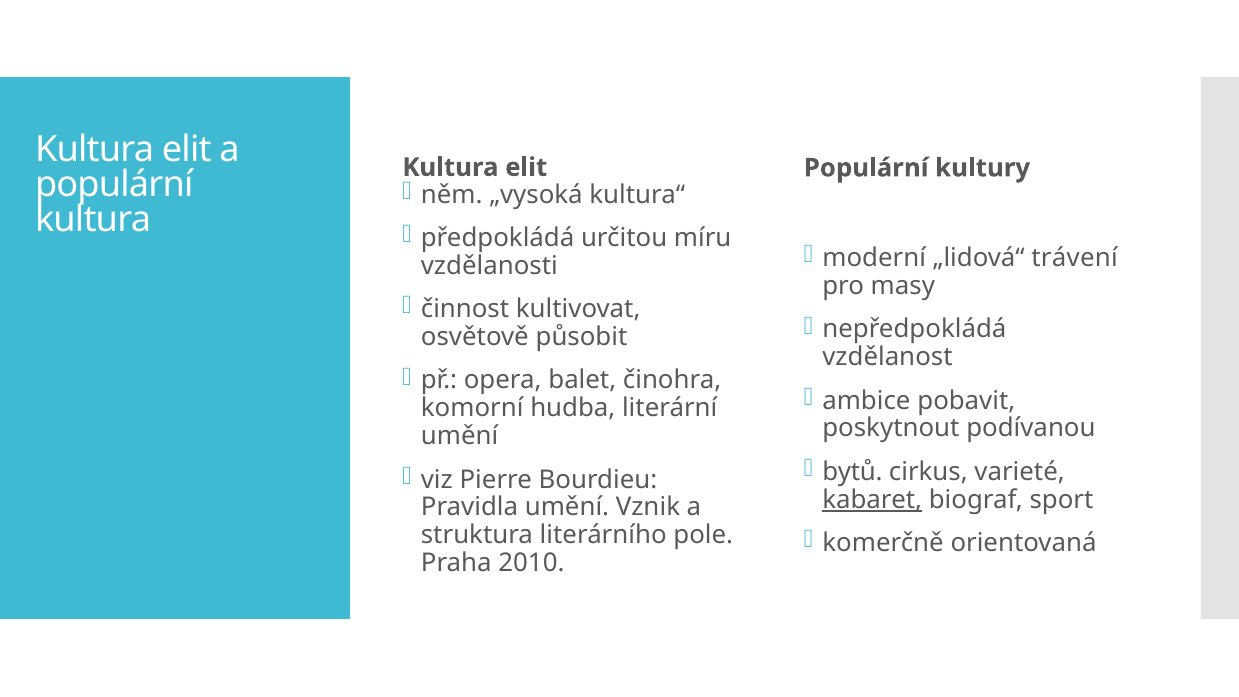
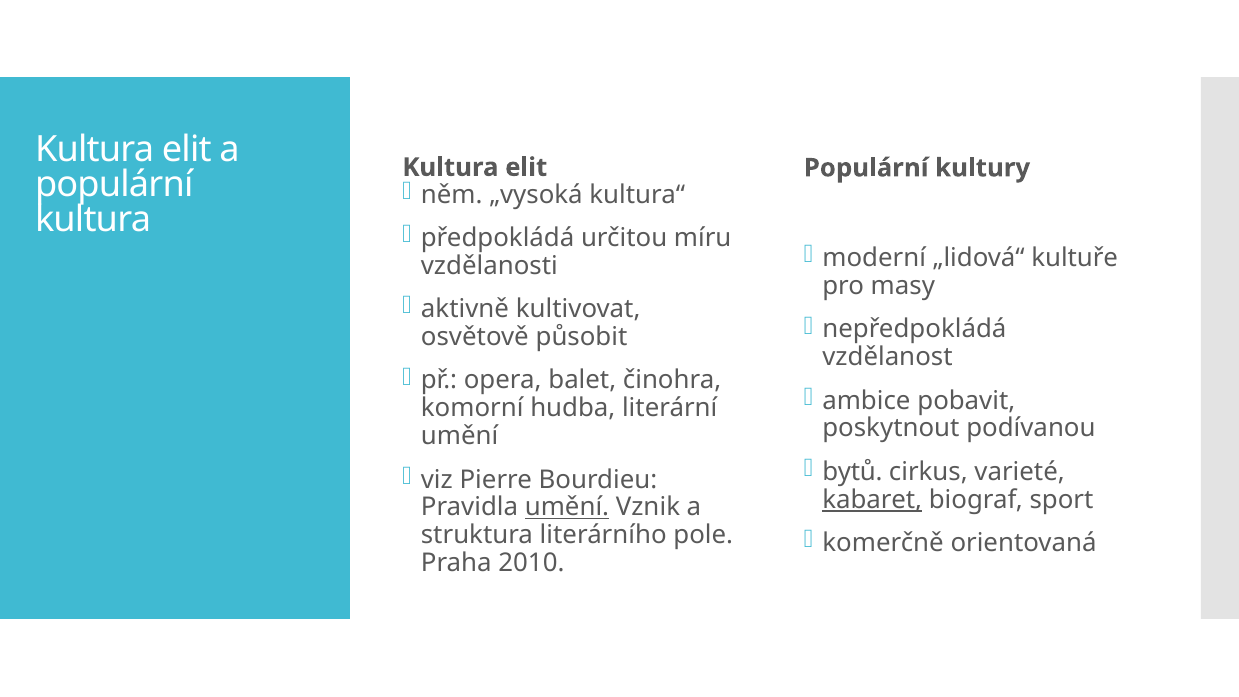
trávení: trávení -> kultuře (1075, 258)
činnost: činnost -> aktivně (465, 309)
umění underline: none -> present (567, 507)
